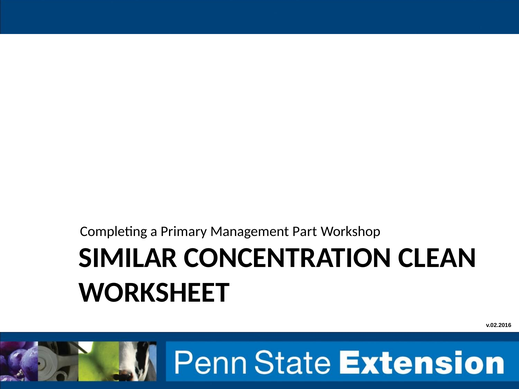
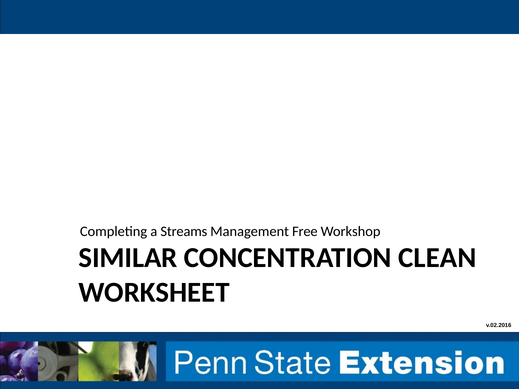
Primary: Primary -> Streams (184, 232)
Part: Part -> Free (305, 232)
